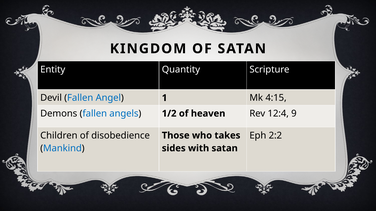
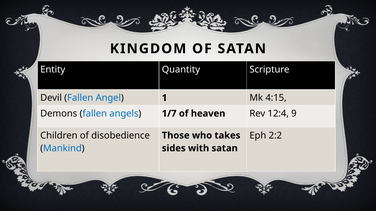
1/2: 1/2 -> 1/7 (169, 114)
